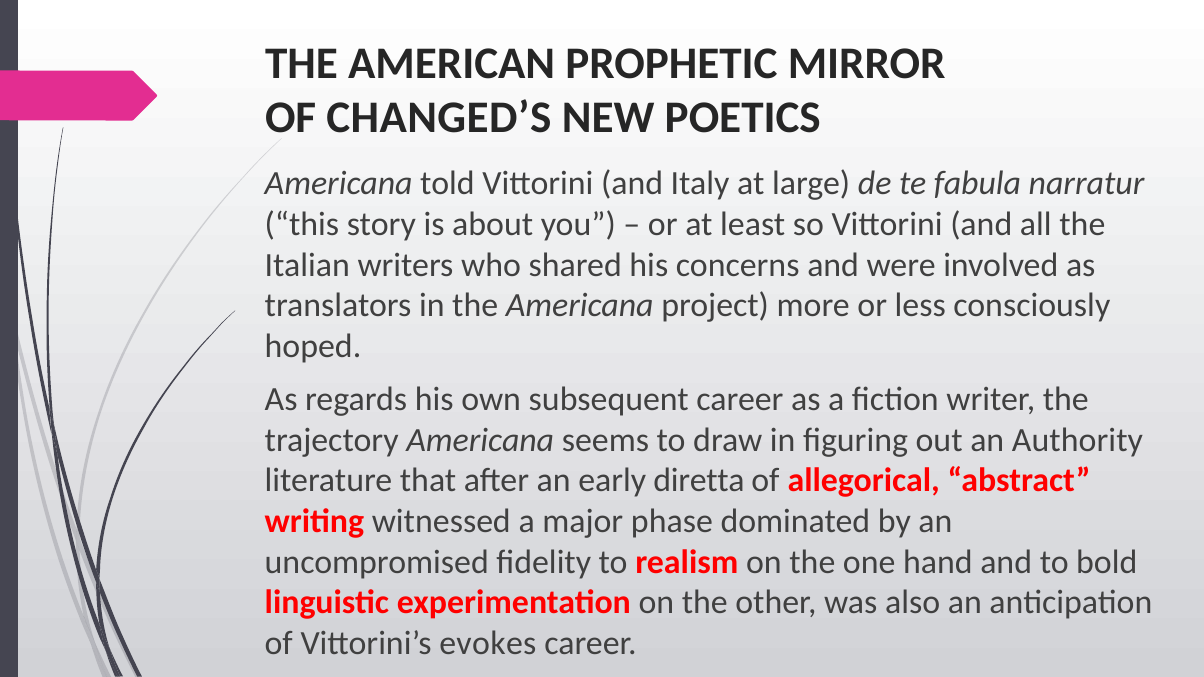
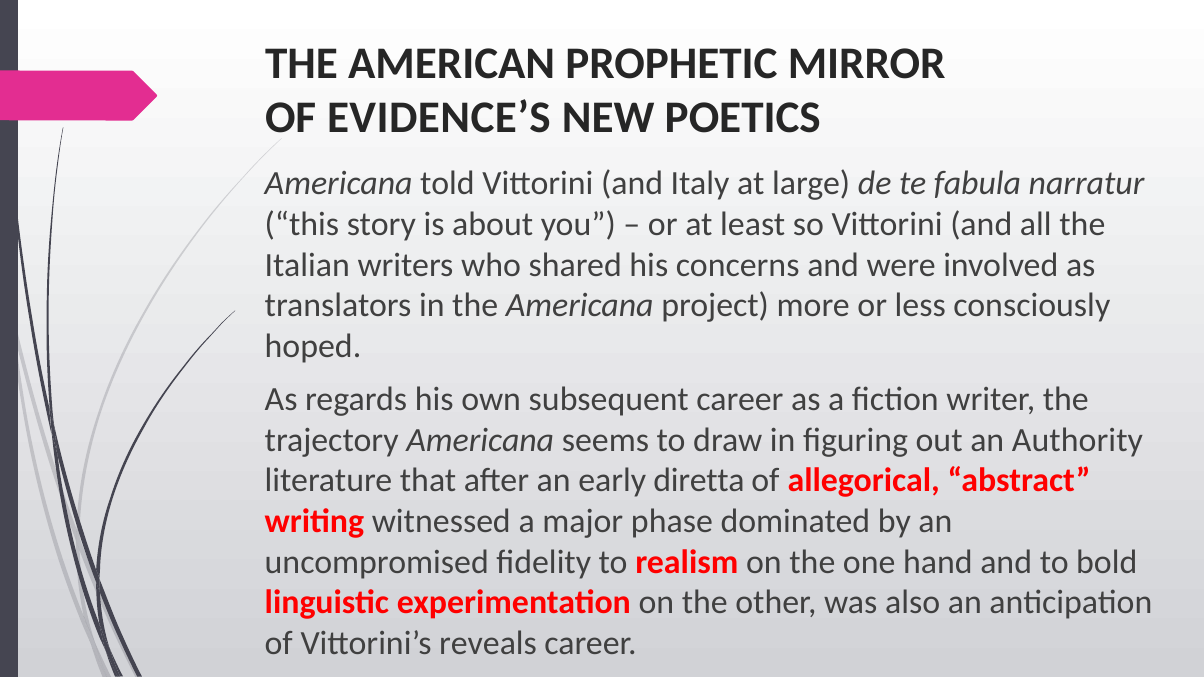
CHANGED’S: CHANGED’S -> EVIDENCE’S (439, 118)
evokes: evokes -> reveals (488, 644)
